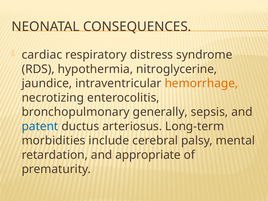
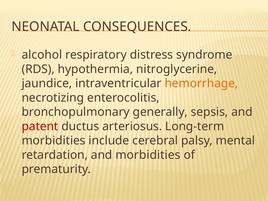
cardiac: cardiac -> alcohol (42, 55)
patent colour: blue -> red (40, 126)
and appropriate: appropriate -> morbidities (148, 155)
